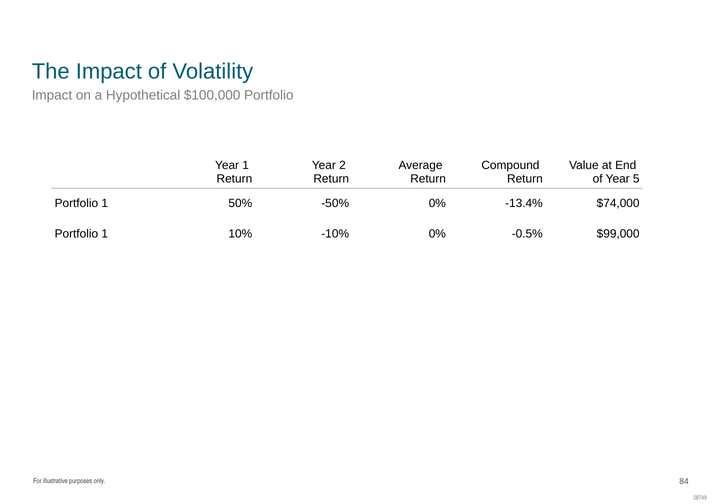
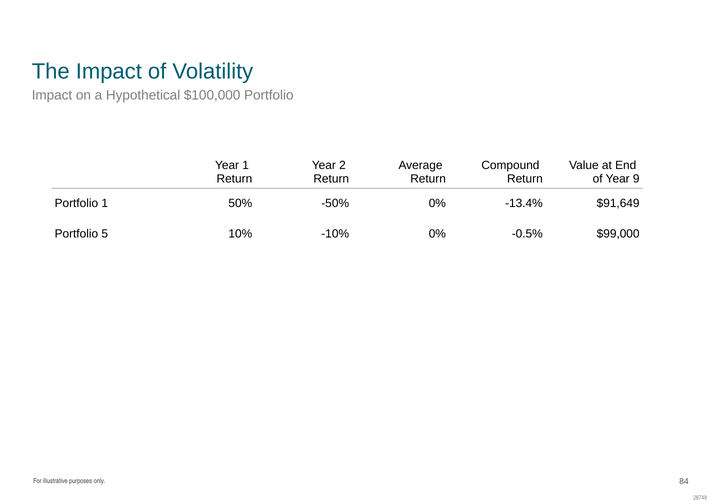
5: 5 -> 9 (636, 179)
$74,000: $74,000 -> $91,649 (618, 203)
1: 1 -> 5 (105, 234)
